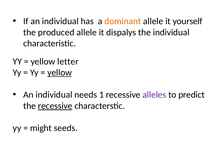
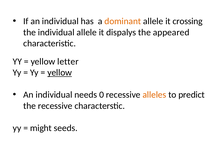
yourself: yourself -> crossing (188, 21)
the produced: produced -> individual (56, 32)
the individual: individual -> appeared (171, 32)
1: 1 -> 0 (102, 95)
alleles colour: purple -> orange (154, 95)
recessive underline: present -> none (55, 106)
